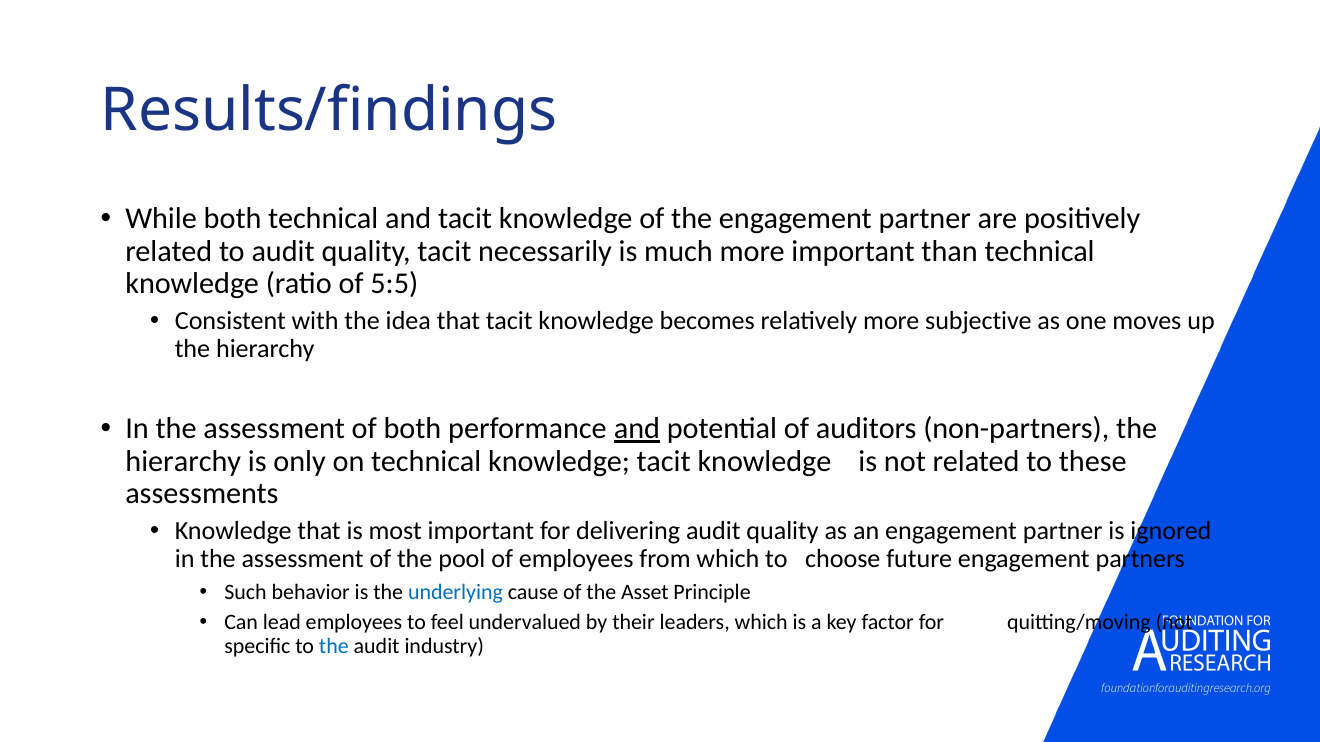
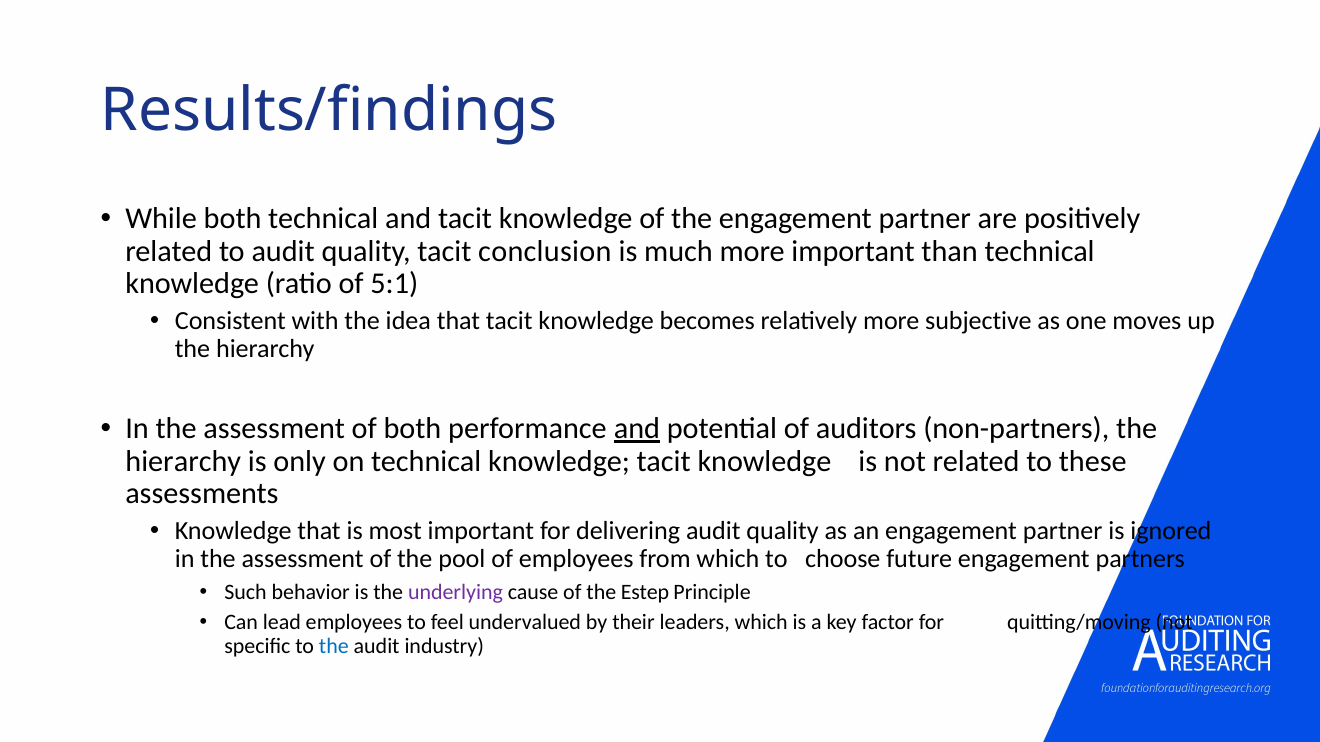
necessarily: necessarily -> conclusion (545, 251)
5:5: 5:5 -> 5:1 (394, 284)
underlying colour: blue -> purple (455, 593)
Asset: Asset -> Estep (645, 593)
